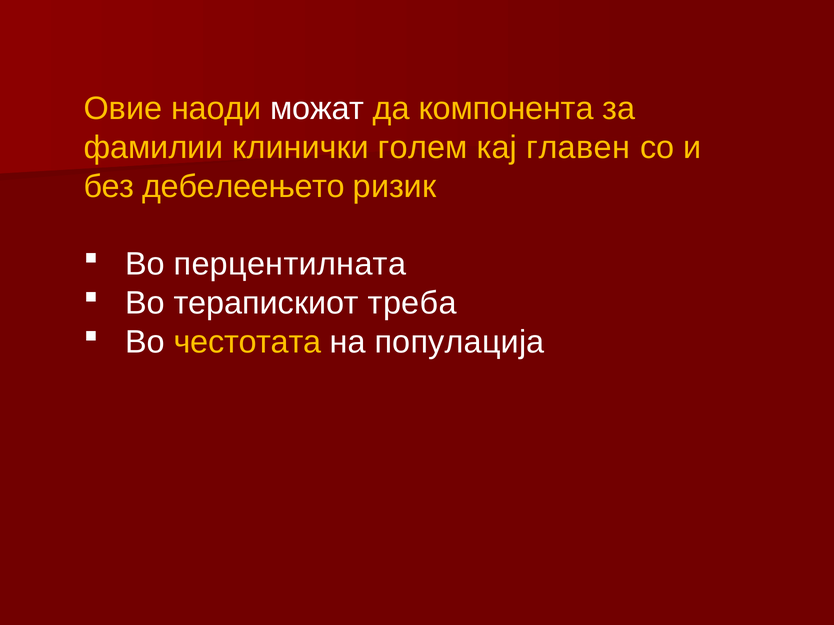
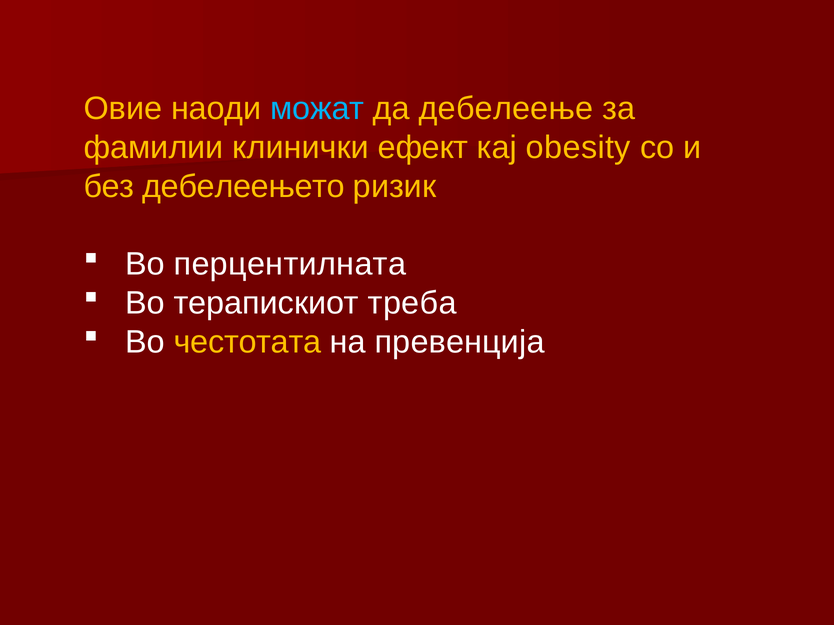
можат colour: white -> light blue (317, 109)
компонента: компонента -> дебелеење (506, 109)
голем: голем -> ефект (423, 148)
главен: главен -> obesity (578, 148)
популација: популација -> превенција (460, 342)
